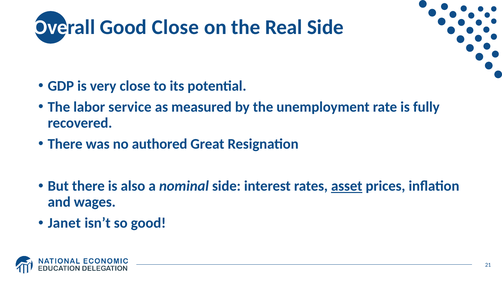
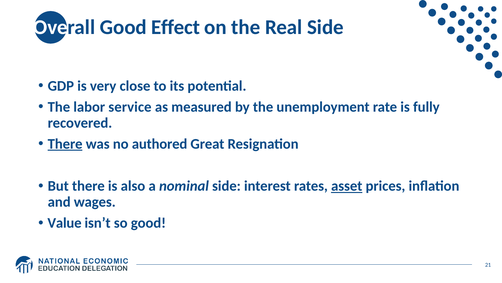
Good Close: Close -> Effect (176, 27)
There underline: none -> present (65, 144)
Janet: Janet -> Value (65, 223)
